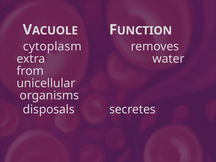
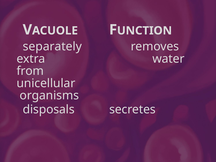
cytoplasm: cytoplasm -> separately (52, 47)
